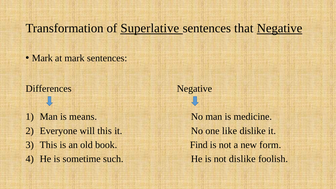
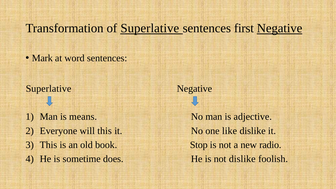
that: that -> first (244, 28)
at mark: mark -> word (75, 58)
Differences: Differences -> Superlative (49, 89)
medicine: medicine -> adjective (253, 117)
Find: Find -> Stop (199, 145)
form: form -> radio (270, 145)
such: such -> does (113, 159)
